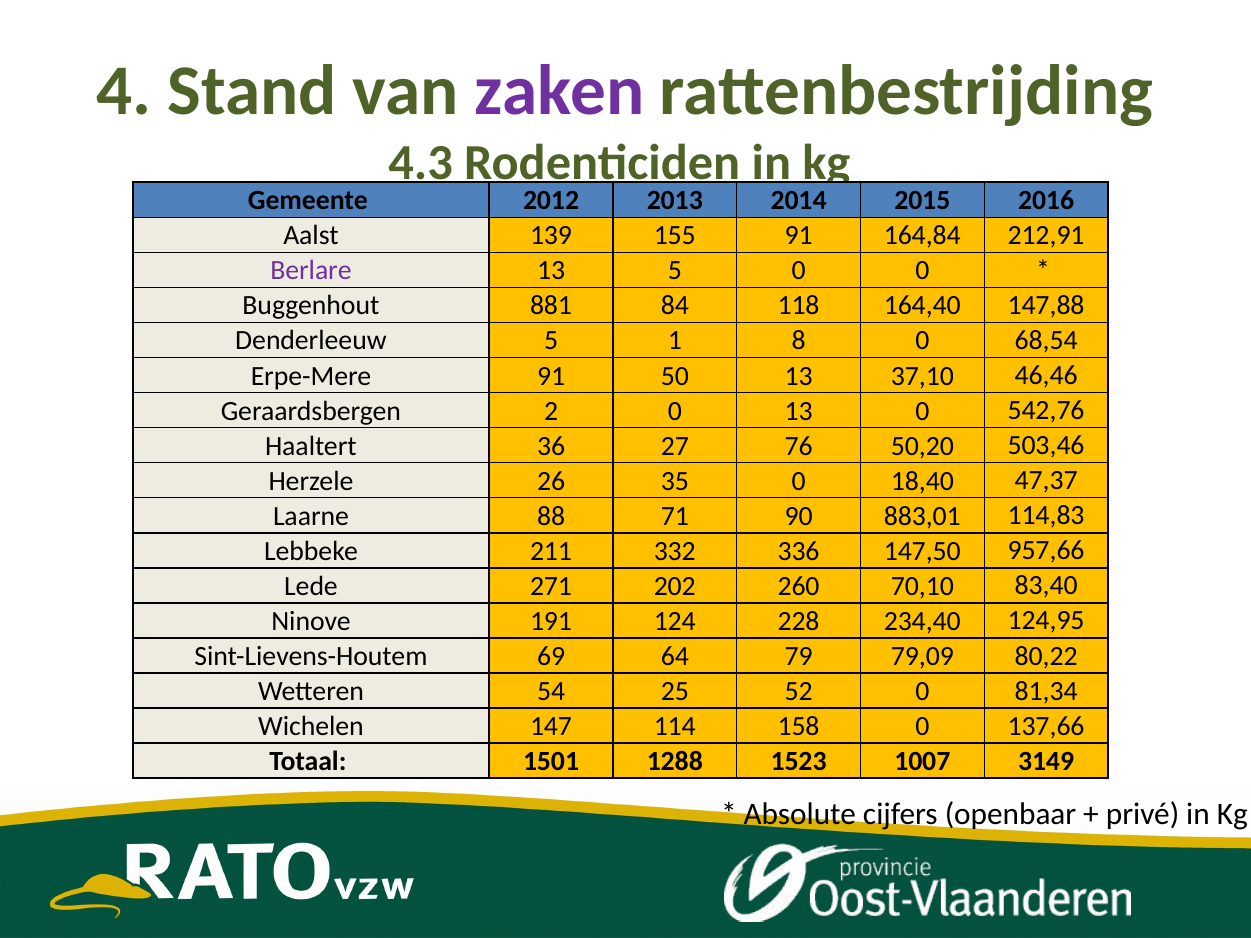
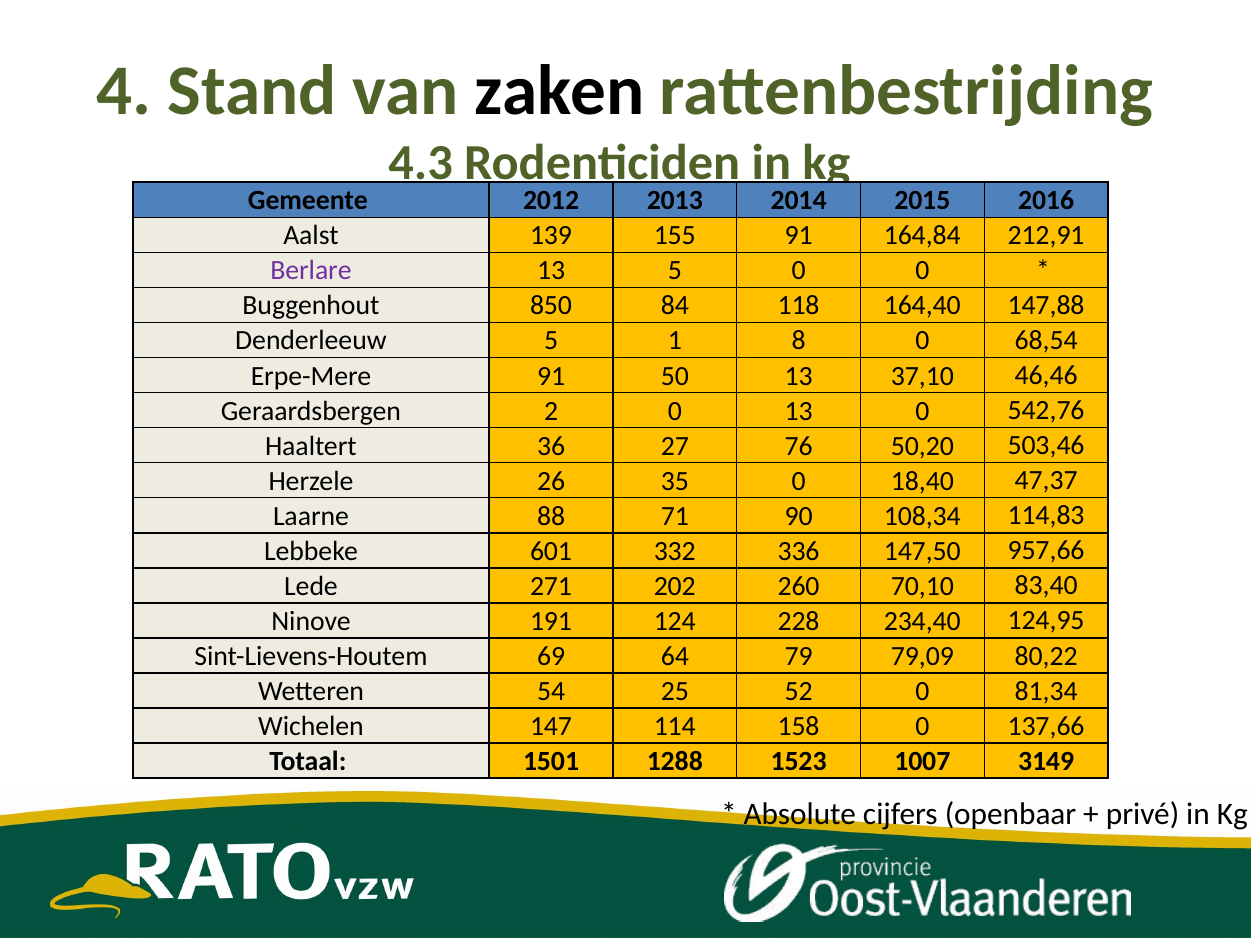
zaken colour: purple -> black (560, 92)
881: 881 -> 850 (551, 306)
883,01: 883,01 -> 108,34 (922, 516)
211: 211 -> 601 (551, 551)
